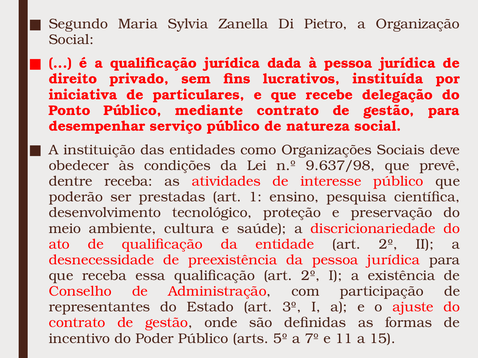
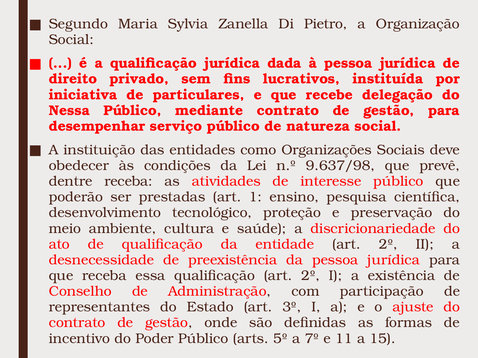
Ponto: Ponto -> Nessa (69, 111)
